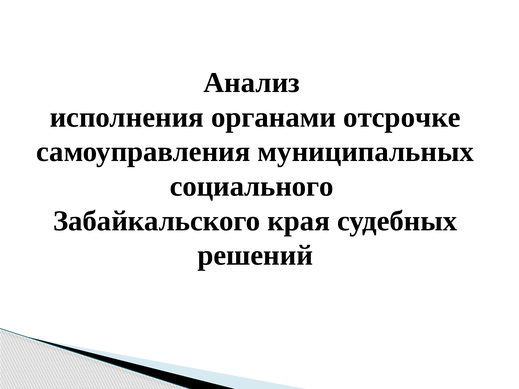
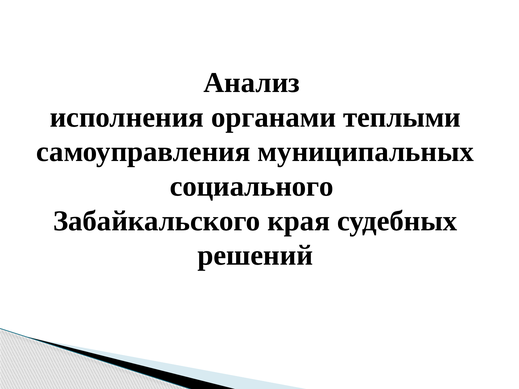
отсрочке: отсрочке -> теплыми (402, 117)
